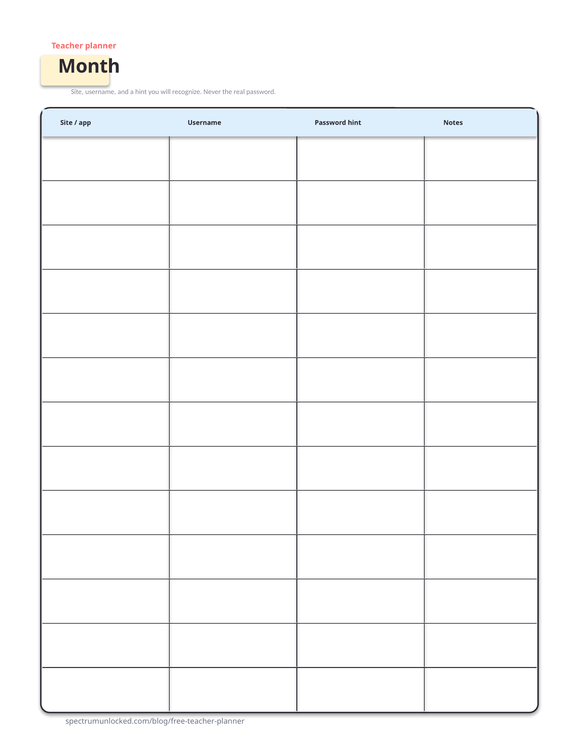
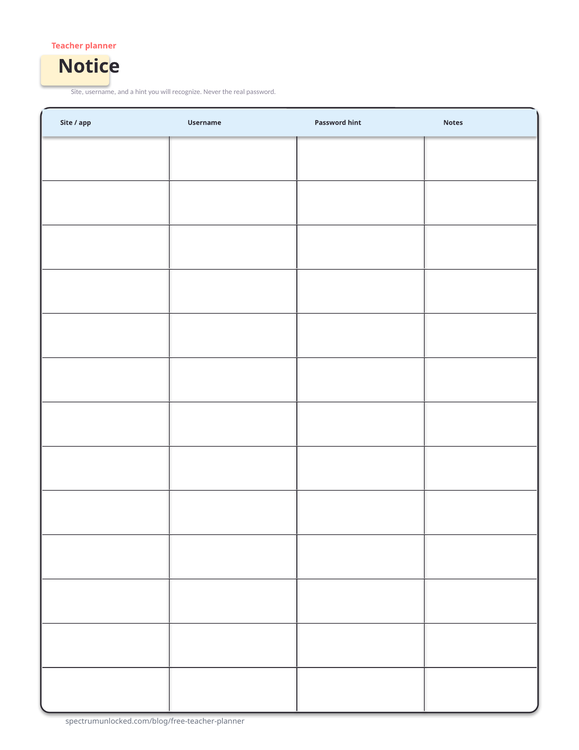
Month: Month -> Notice (89, 66)
